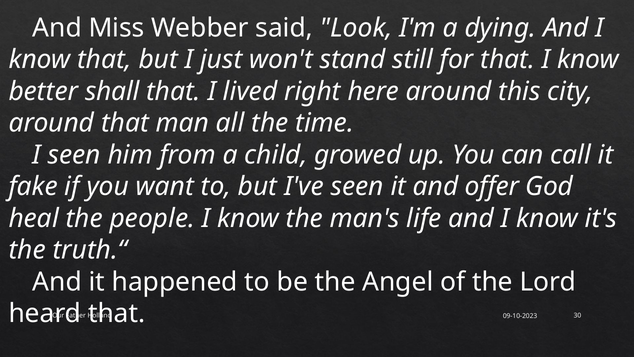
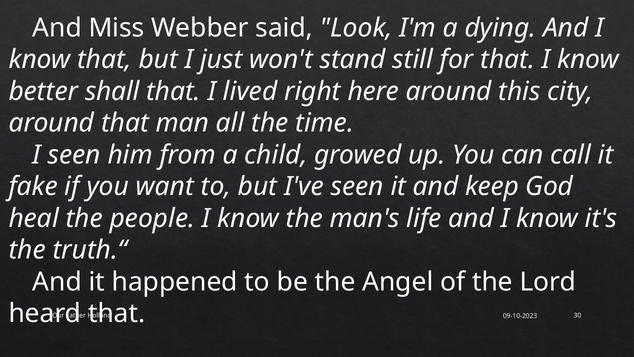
offer: offer -> keep (492, 186)
